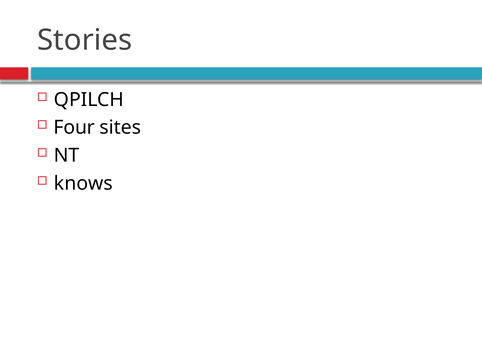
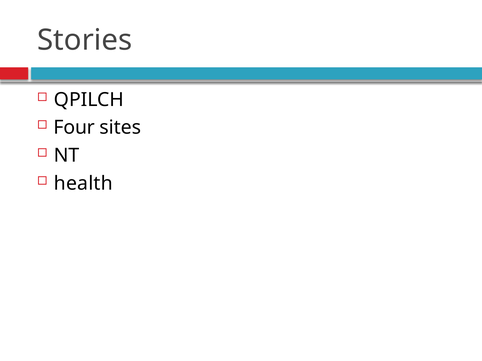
knows: knows -> health (83, 184)
